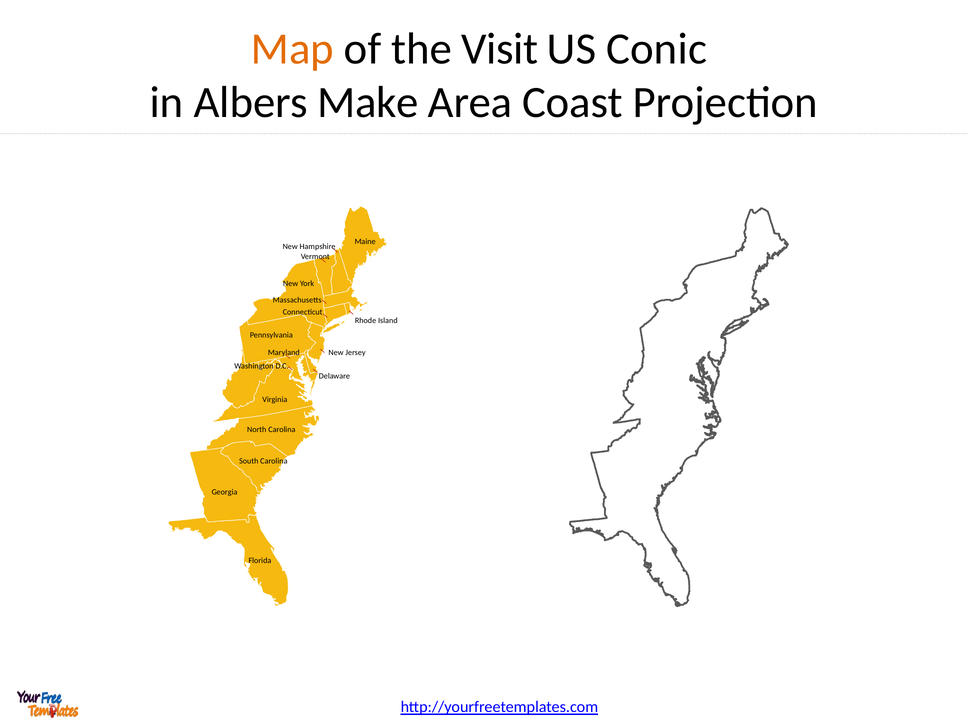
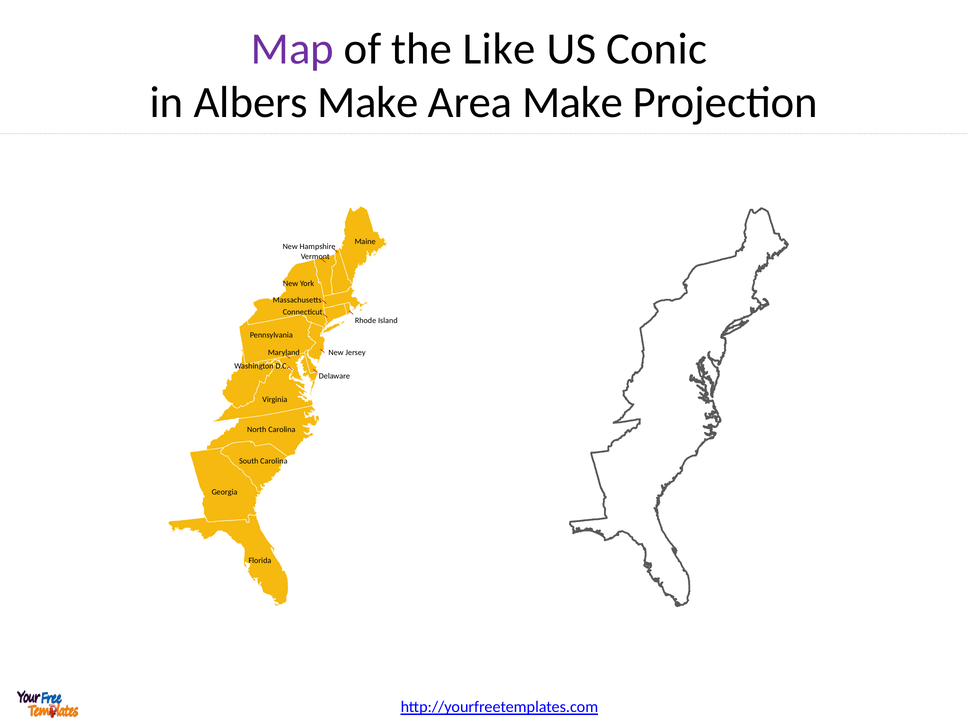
Map colour: orange -> purple (292, 49)
Visit: Visit -> Like (499, 49)
Area Coast: Coast -> Make (573, 103)
